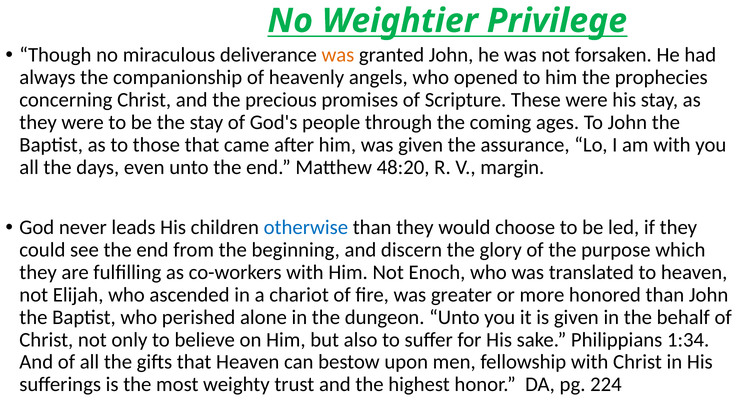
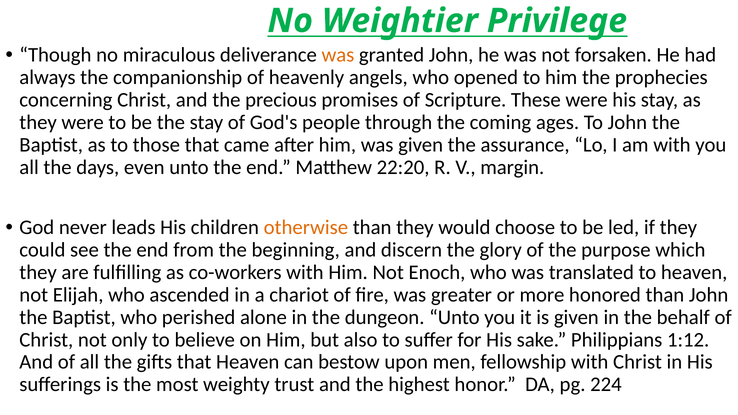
48:20: 48:20 -> 22:20 (403, 167)
otherwise colour: blue -> orange (306, 228)
1:34: 1:34 -> 1:12 (688, 340)
